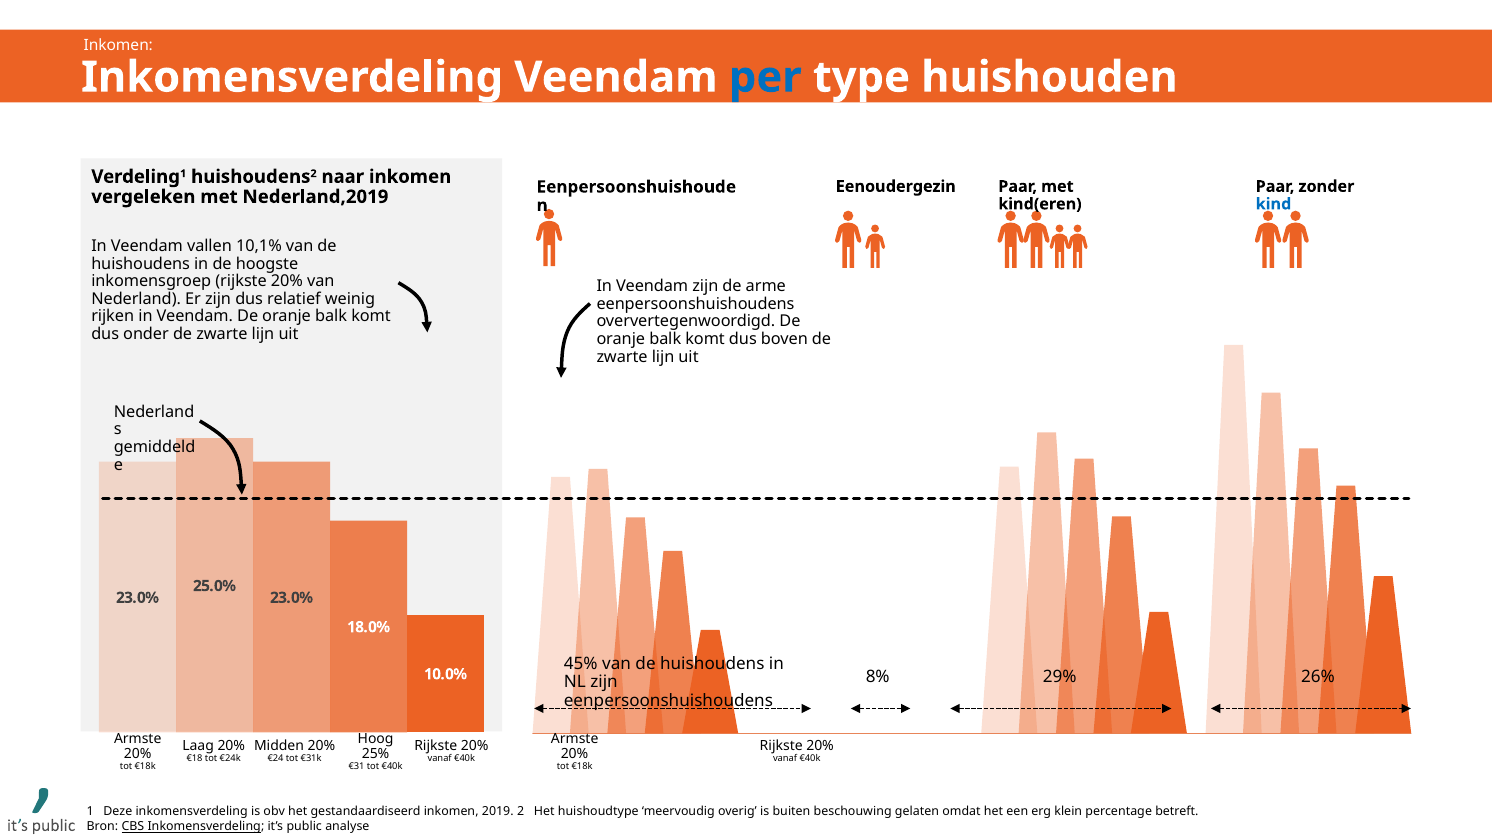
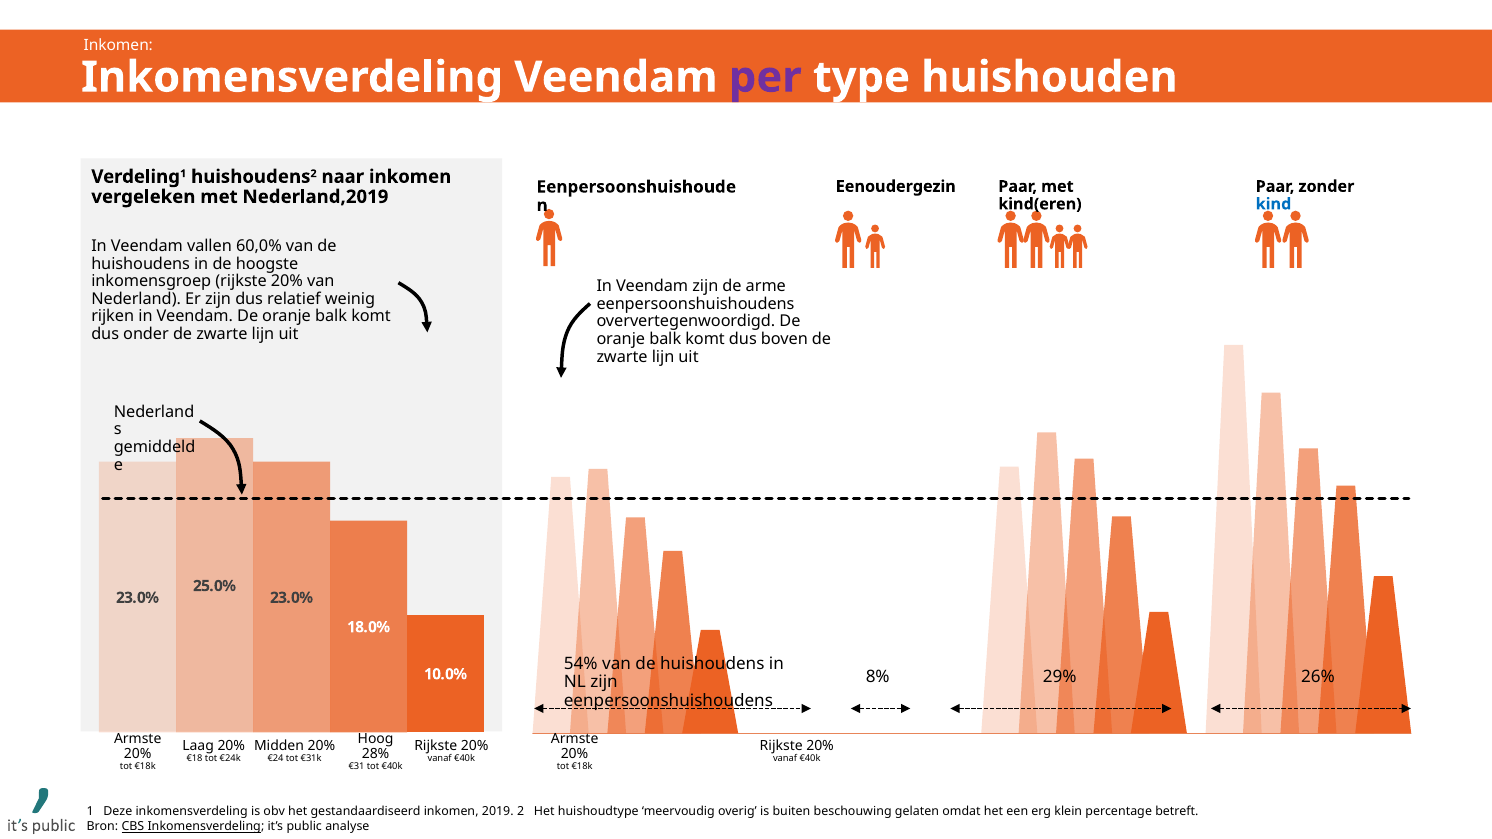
per colour: blue -> purple (765, 77)
10,1%: 10,1% -> 60,0% (259, 246)
45%: 45% -> 54% (581, 664)
25%: 25% -> 28% (376, 754)
